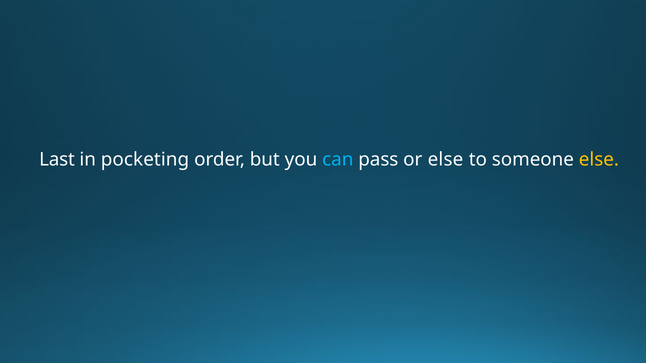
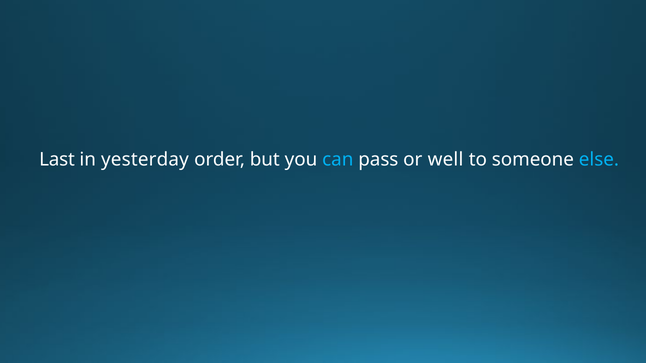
pocketing: pocketing -> yesterday (145, 160)
or else: else -> well (445, 160)
else colour: yellow -> light blue (599, 160)
